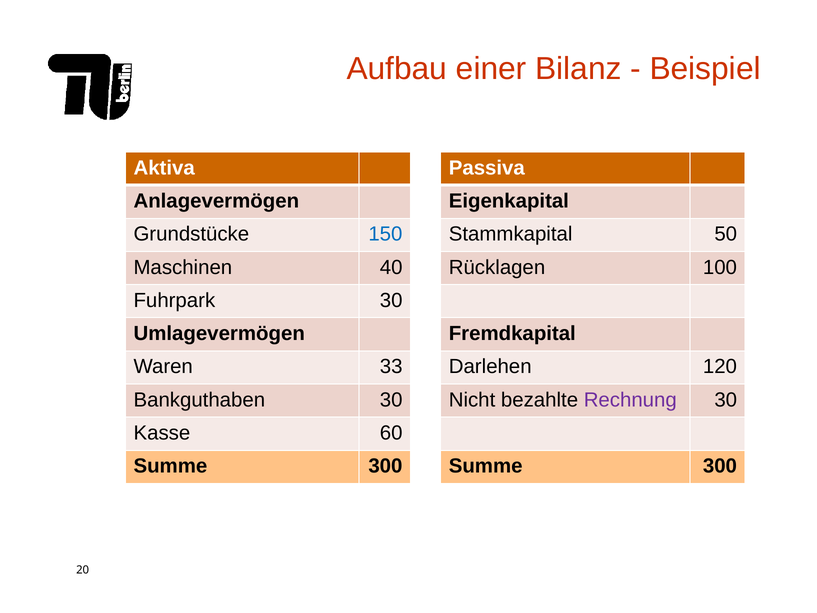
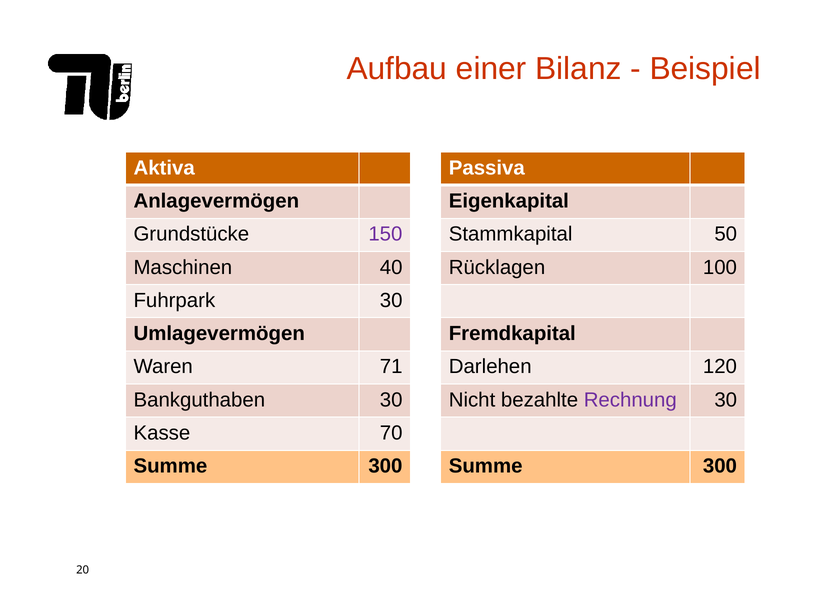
150 colour: blue -> purple (385, 234)
33: 33 -> 71 (391, 367)
60: 60 -> 70 (391, 433)
